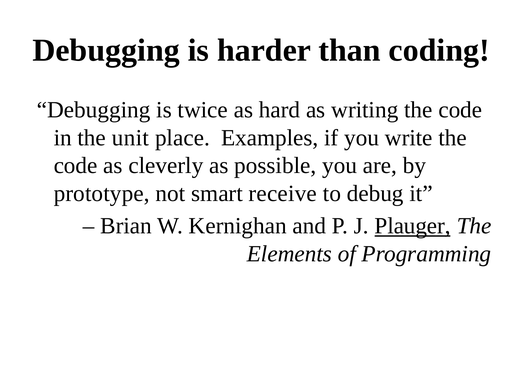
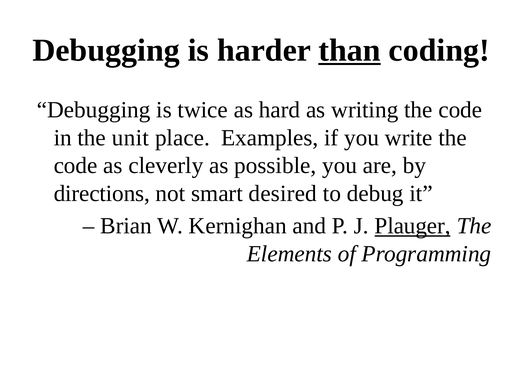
than underline: none -> present (350, 50)
prototype: prototype -> directions (102, 194)
receive: receive -> desired (283, 194)
